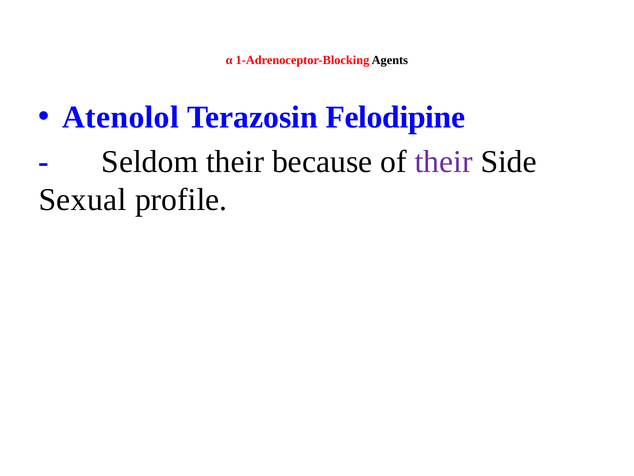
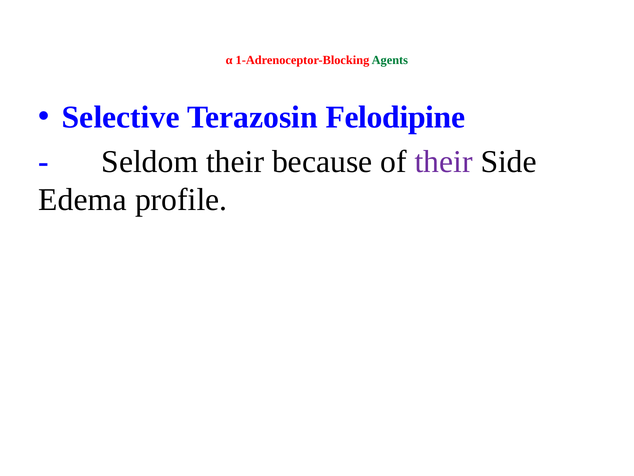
Agents colour: black -> green (390, 60)
Atenolol: Atenolol -> Selective (121, 117)
Sexual: Sexual -> Edema (82, 200)
